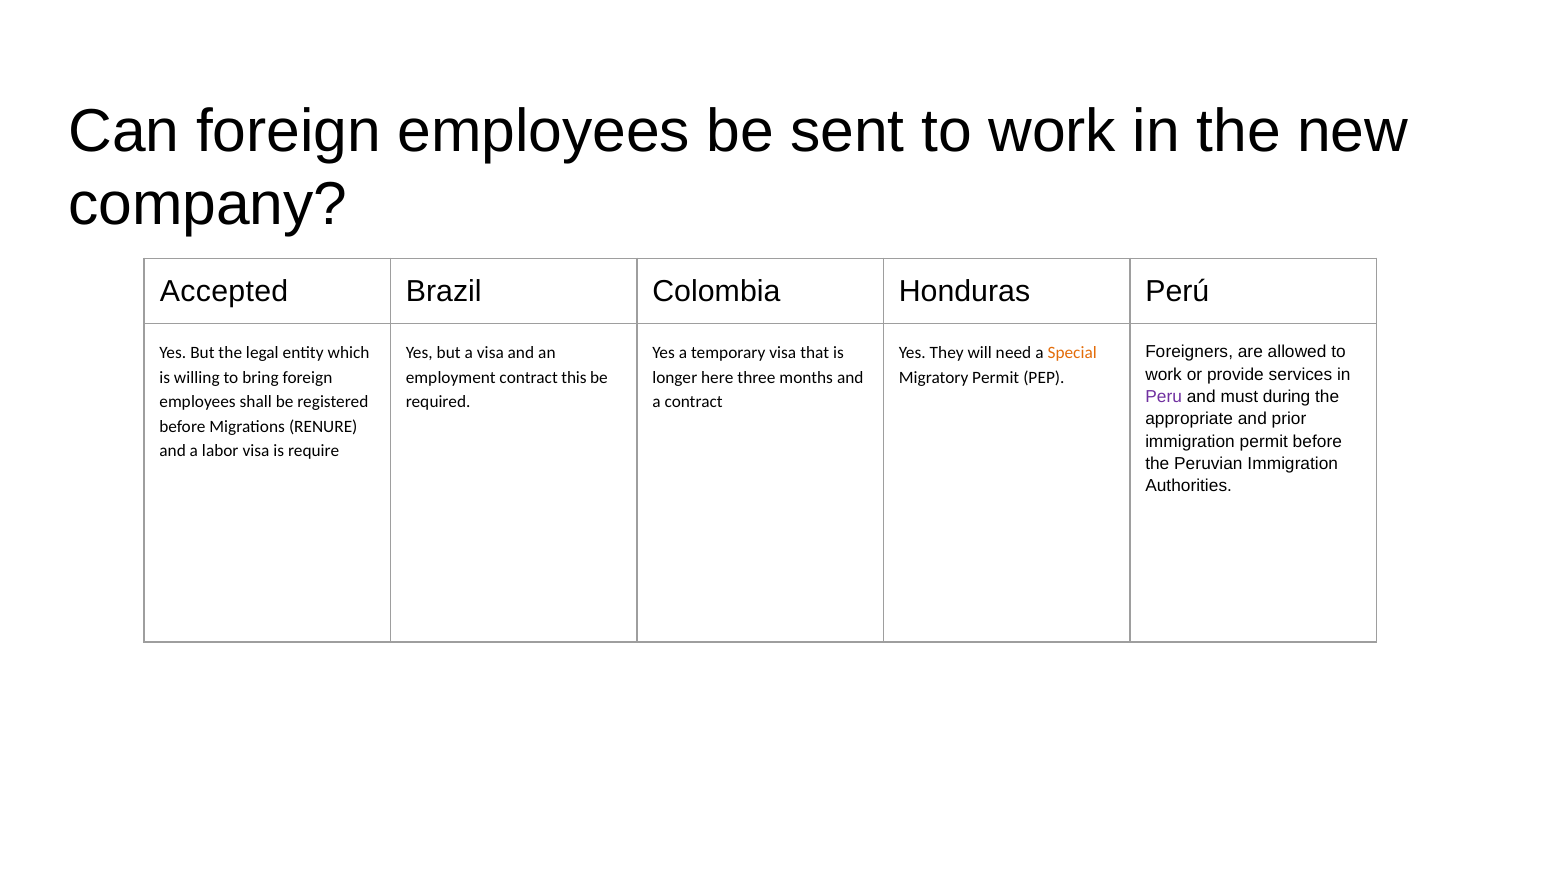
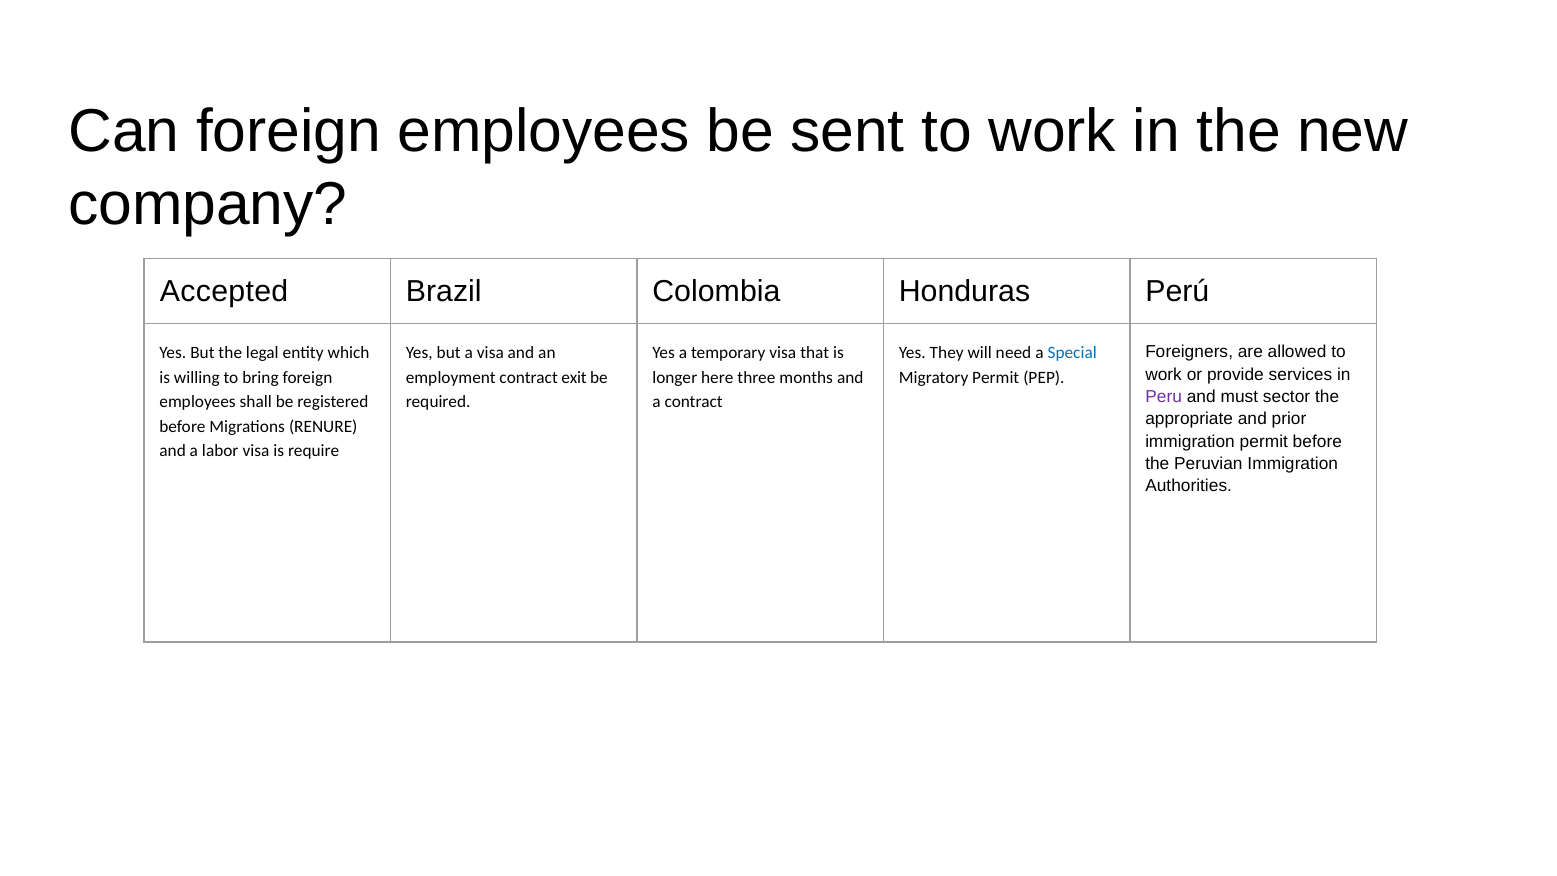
Special colour: orange -> blue (1072, 353)
this: this -> exit (574, 377)
during: during -> sector (1287, 397)
